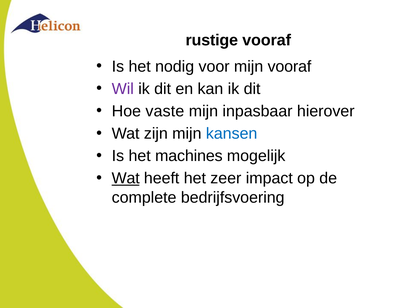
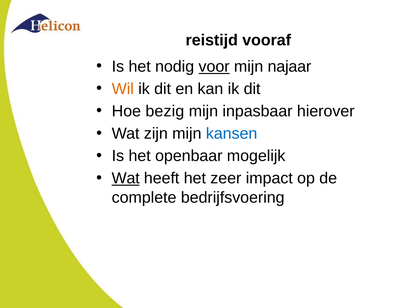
rustige: rustige -> reistijd (212, 40)
voor underline: none -> present (214, 67)
mijn vooraf: vooraf -> najaar (289, 67)
Wil colour: purple -> orange (123, 89)
vaste: vaste -> bezig (165, 111)
machines: machines -> openbaar (189, 156)
